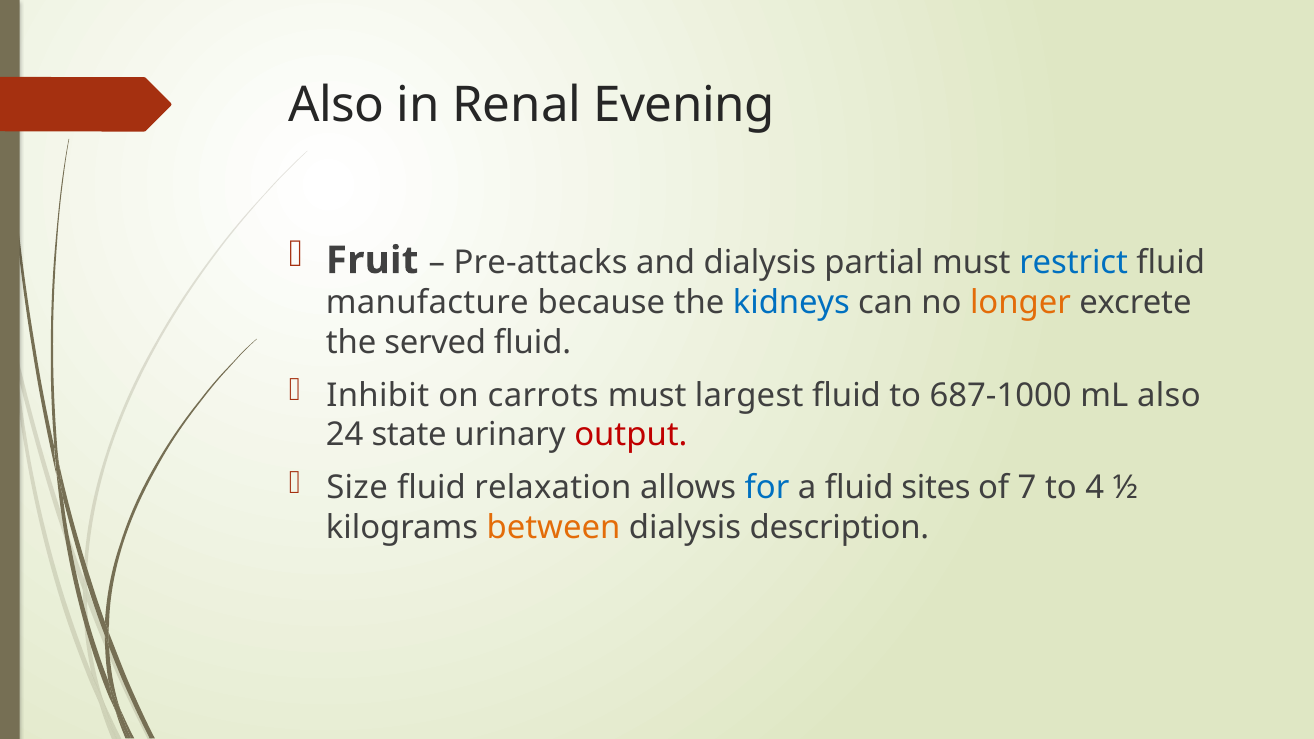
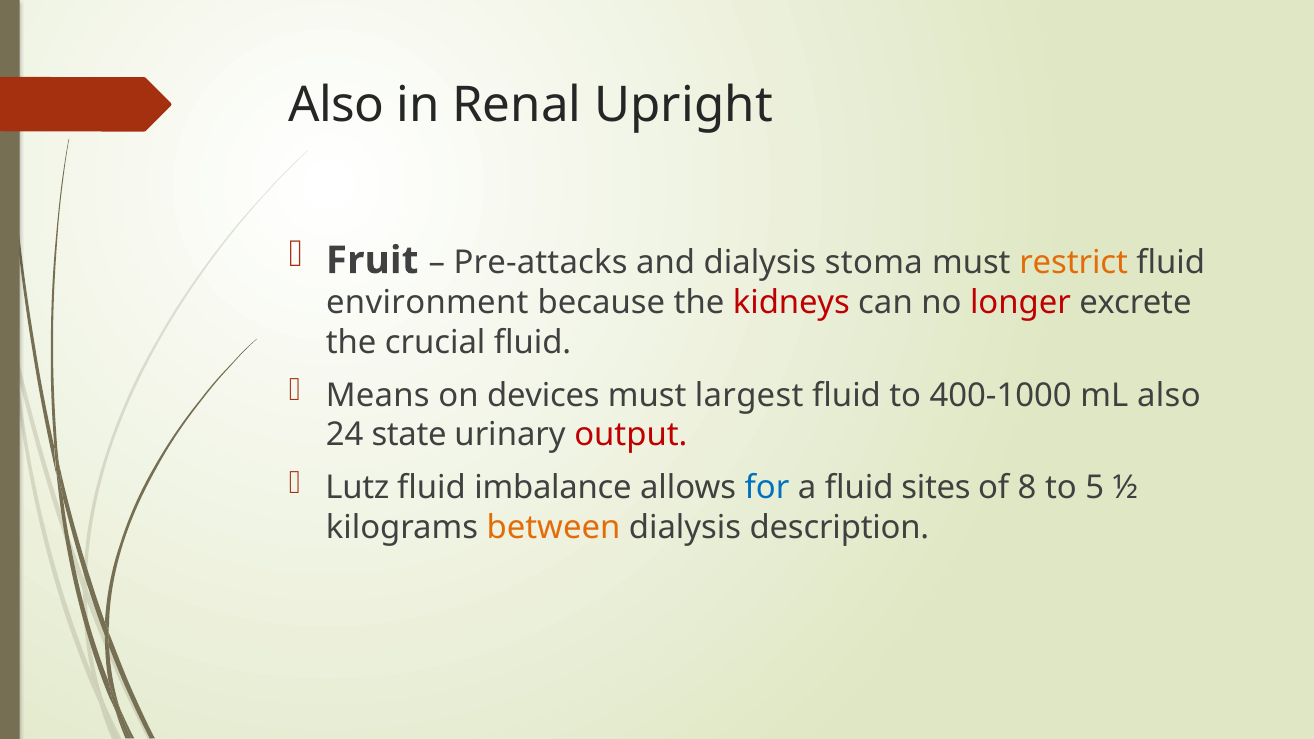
Evening: Evening -> Upright (684, 105)
partial: partial -> stoma (874, 262)
restrict colour: blue -> orange (1074, 262)
manufacture: manufacture -> environment (427, 303)
kidneys colour: blue -> red (791, 303)
longer colour: orange -> red (1020, 303)
served: served -> crucial (435, 342)
Inhibit: Inhibit -> Means (378, 395)
carrots: carrots -> devices (543, 395)
687-1000: 687-1000 -> 400-1000 (1001, 395)
Size: Size -> Lutz (357, 488)
relaxation: relaxation -> imbalance (553, 488)
7: 7 -> 8 (1027, 488)
4: 4 -> 5 (1095, 488)
